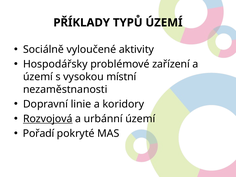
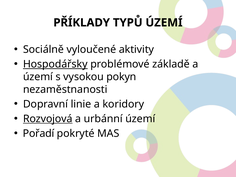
Hospodářsky underline: none -> present (55, 64)
zařízení: zařízení -> základě (171, 64)
místní: místní -> pokyn (121, 77)
